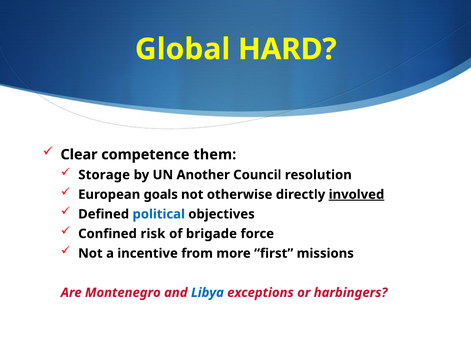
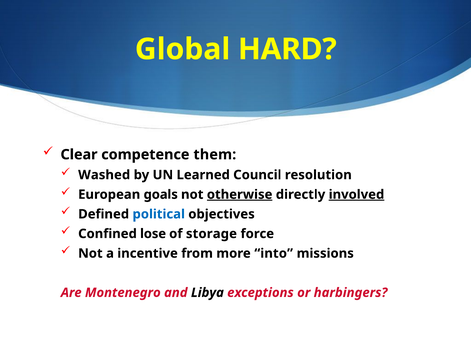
Storage: Storage -> Washed (104, 175)
Another: Another -> Learned (203, 175)
otherwise underline: none -> present (240, 195)
risk: risk -> lose (153, 234)
brigade: brigade -> storage (211, 234)
first: first -> into (274, 254)
Libya colour: blue -> black (207, 293)
